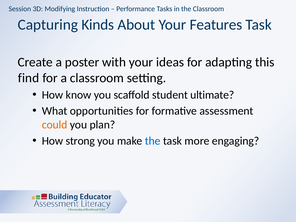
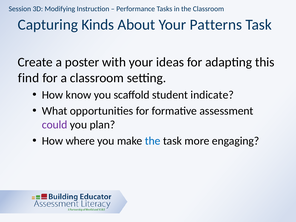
Features: Features -> Patterns (216, 25)
ultimate: ultimate -> indicate (212, 95)
could colour: orange -> purple (55, 125)
strong: strong -> where (80, 141)
